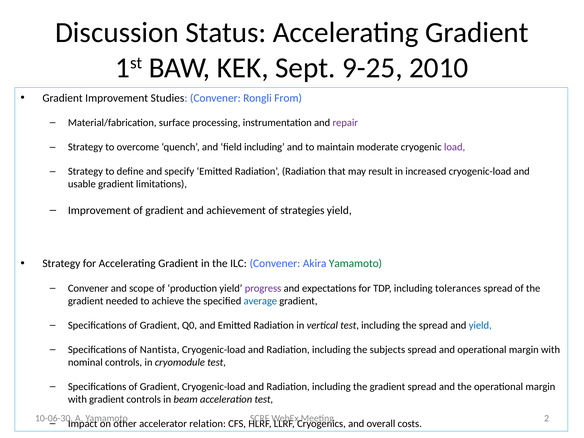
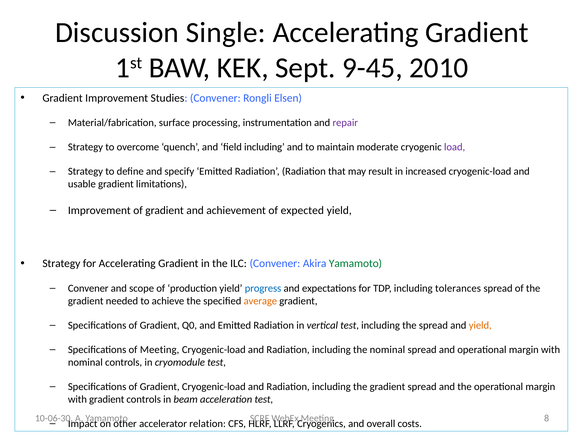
Status: Status -> Single (226, 33)
9-25: 9-25 -> 9-45 (372, 68)
From: From -> Elsen (288, 98)
strategies: strategies -> expected (302, 210)
progress colour: purple -> blue (263, 288)
average colour: blue -> orange (260, 301)
yield colour: blue -> orange (480, 325)
of Nantista: Nantista -> Meeting (160, 350)
the subjects: subjects -> nominal (387, 350)
2: 2 -> 8 (547, 418)
